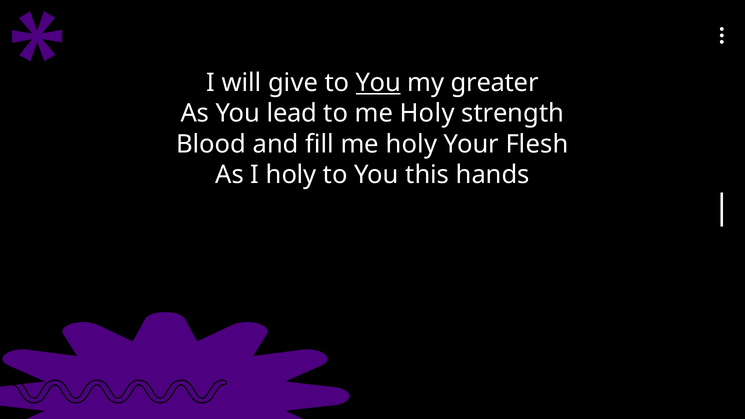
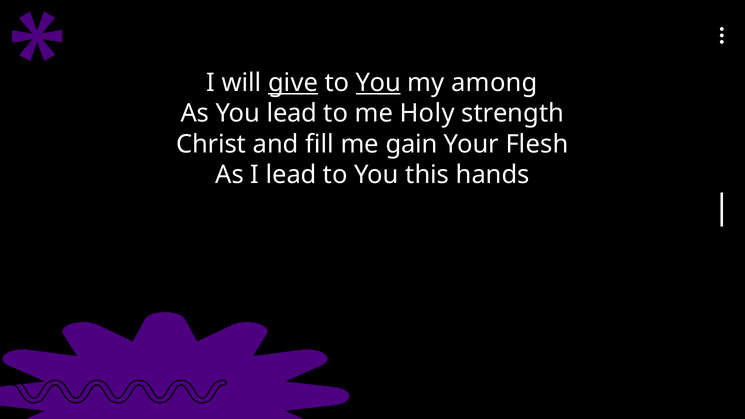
give underline: none -> present (293, 83)
greater: greater -> among (494, 83)
Blood: Blood -> Christ (211, 144)
fill me holy: holy -> gain (411, 144)
I holy: holy -> lead (291, 175)
